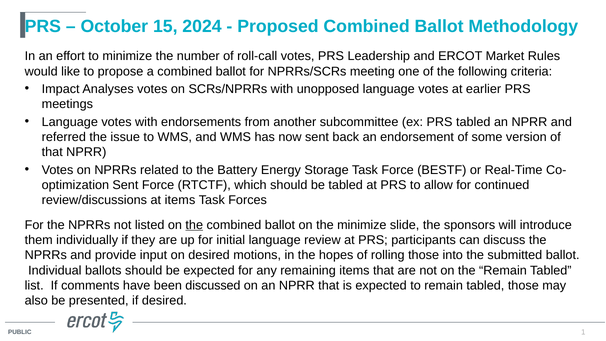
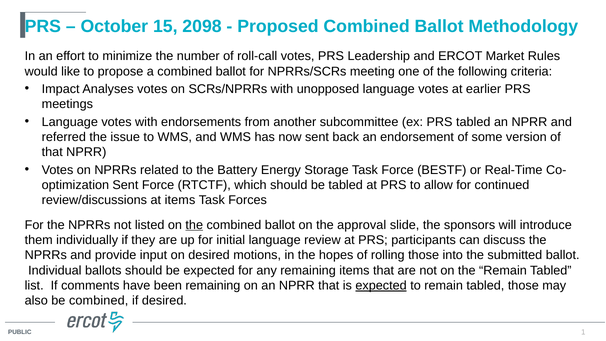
2024: 2024 -> 2098 (202, 26)
the minimize: minimize -> approval (362, 225)
been discussed: discussed -> remaining (213, 285)
expected underline: none -> present (381, 285)
be presented: presented -> combined (99, 301)
